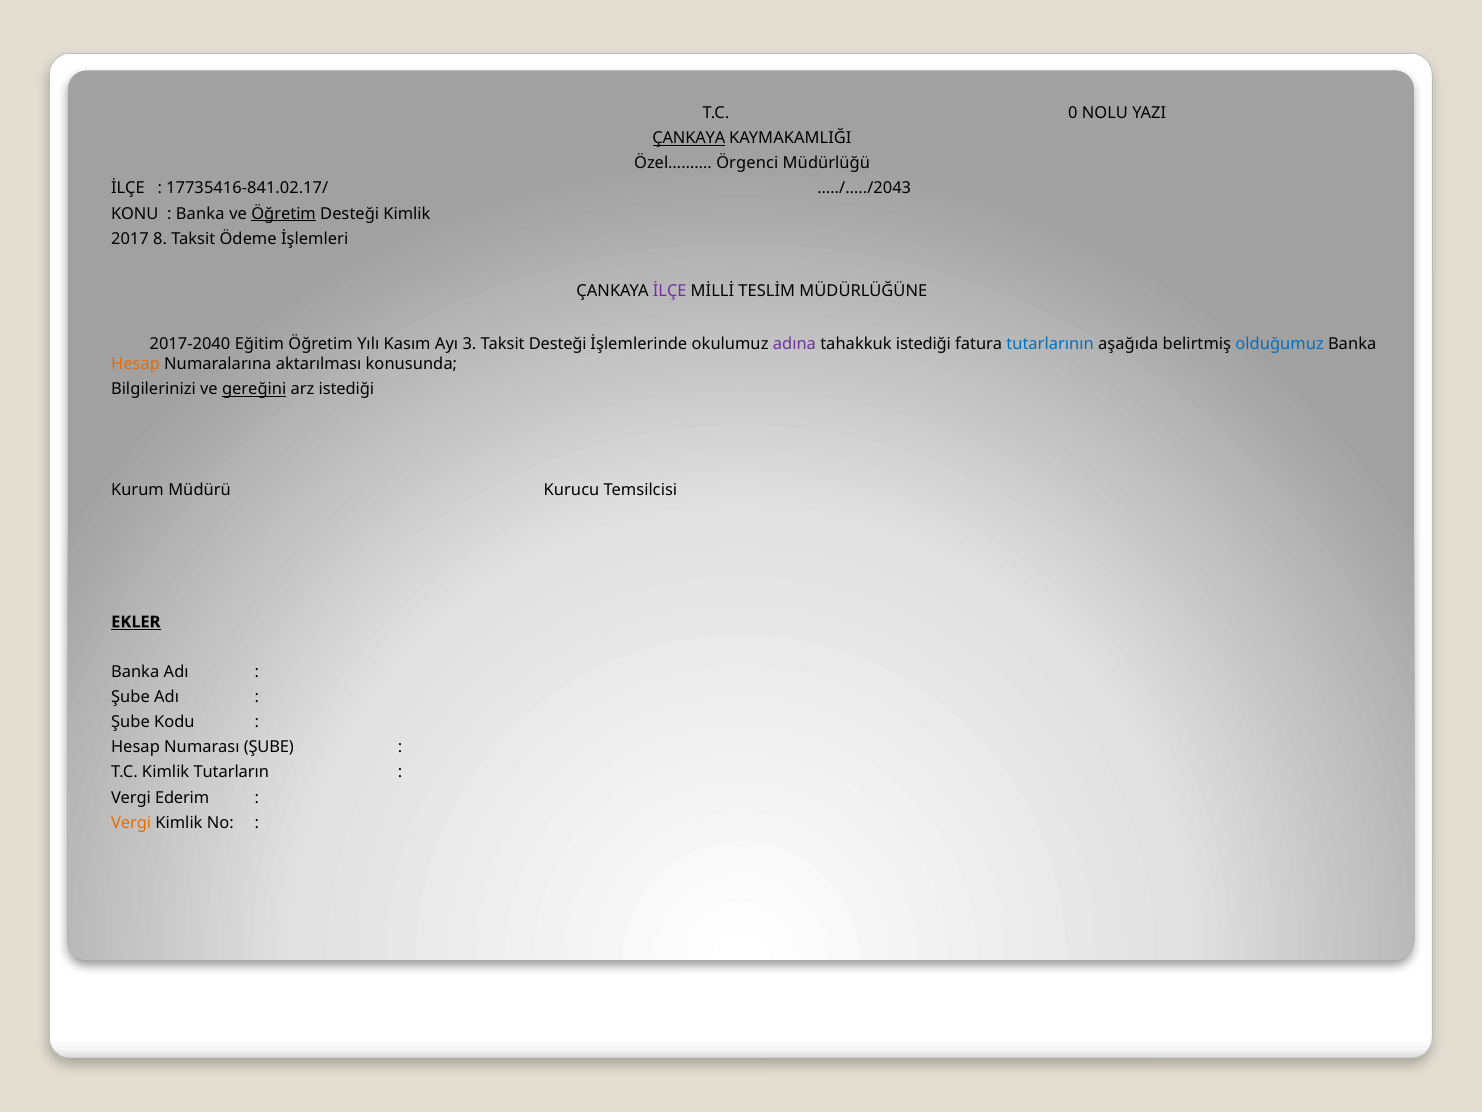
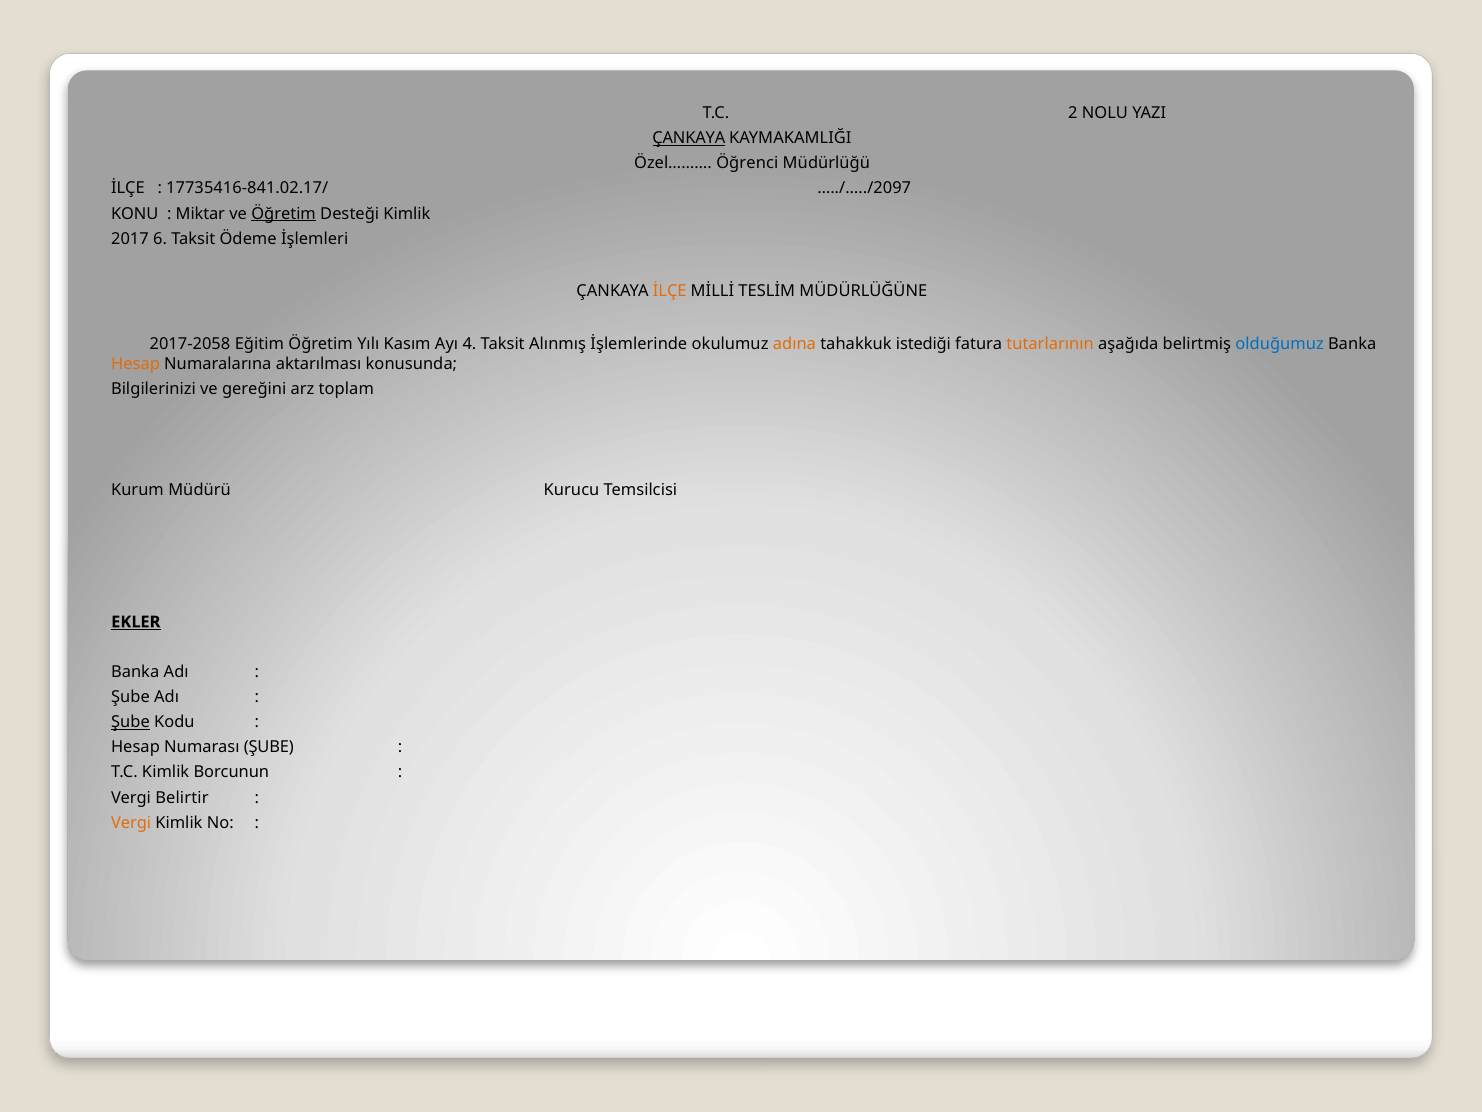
0: 0 -> 2 (1073, 113)
Örgenci: Örgenci -> Öğrenci (747, 163)
…../…../2043: …../…../2043 -> …../…../2097 (864, 188)
Banka: Banka -> Miktar (200, 213)
8: 8 -> 6 (160, 239)
İLÇE colour: purple -> orange (670, 291)
2017-2040: 2017-2040 -> 2017-2058 (190, 343)
3: 3 -> 4 (469, 343)
Taksit Desteği: Desteği -> Alınmış (558, 343)
adına colour: purple -> orange (794, 343)
tutarlarının colour: blue -> orange (1050, 343)
gereğini underline: present -> none (254, 389)
arz istediği: istediği -> toplam (346, 389)
Şube underline: none -> present (130, 722)
Tutarların: Tutarların -> Borcunun (231, 772)
Ederim: Ederim -> Belirtir (182, 797)
